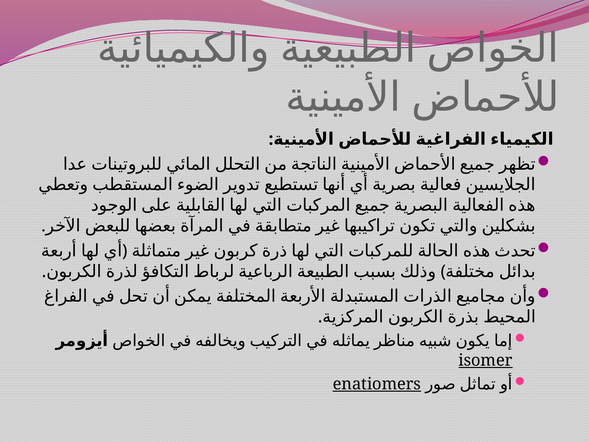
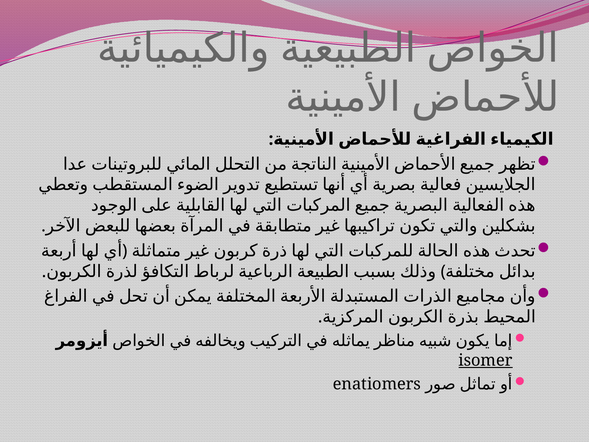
enatiomers underline: present -> none (377, 384)
